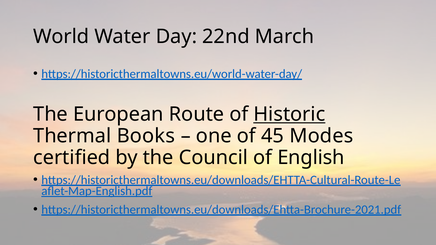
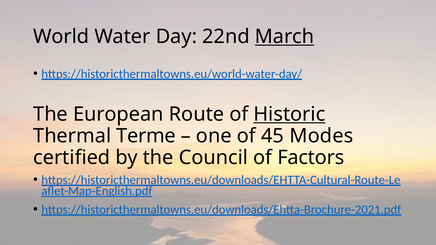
March underline: none -> present (285, 37)
Books: Books -> Terme (146, 136)
English: English -> Factors (311, 158)
